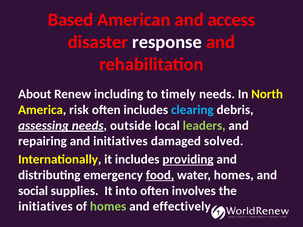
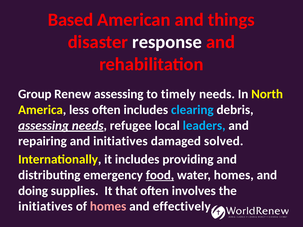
access: access -> things (231, 20)
About: About -> Group (35, 94)
Renew including: including -> assessing (119, 94)
risk: risk -> less (79, 110)
outside: outside -> refugee (131, 126)
leaders colour: light green -> light blue (204, 126)
providing underline: present -> none (188, 160)
social: social -> doing (33, 191)
into: into -> that (126, 191)
homes colour: light green -> pink (108, 207)
